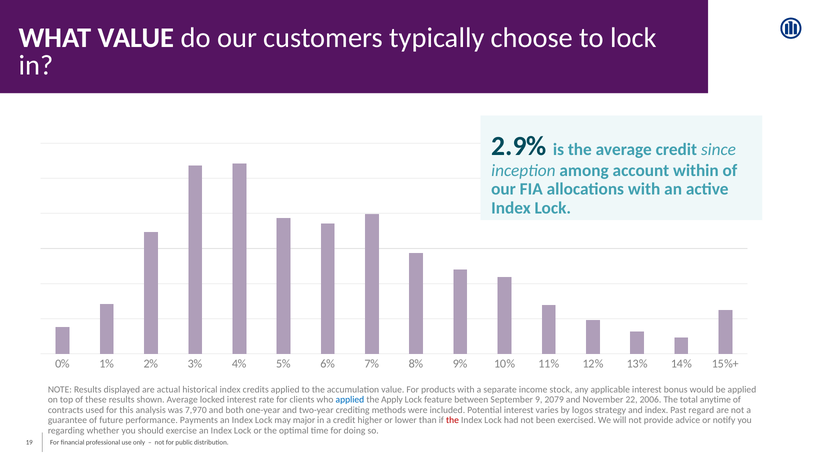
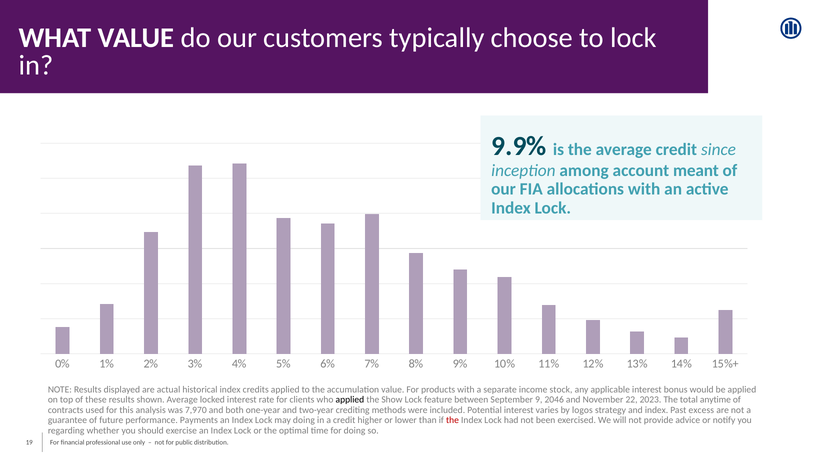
2.9%: 2.9% -> 9.9% (519, 146)
within: within -> meant (696, 171)
applied colour: blue -> black (350, 400)
Apply: Apply -> Show (392, 400)
2079: 2079 -> 2046 (554, 400)
2006: 2006 -> 2023 (650, 400)
regard: regard -> excess (701, 410)
may major: major -> doing (304, 420)
